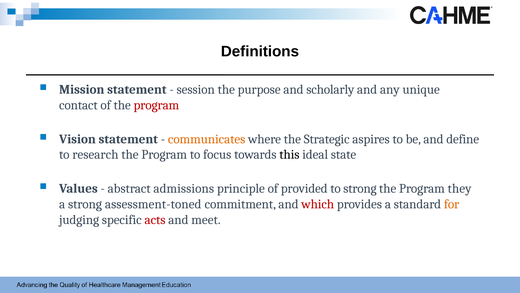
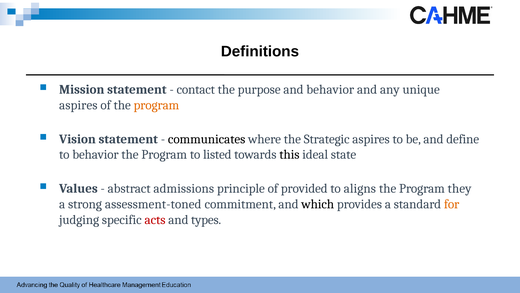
session: session -> contact (196, 89)
and scholarly: scholarly -> behavior (330, 89)
contact: contact -> aspires (78, 105)
program colour: red -> orange (156, 105)
communicates colour: orange -> black (207, 139)
to research: research -> behavior (95, 154)
focus: focus -> listed (217, 154)
to strong: strong -> aligns (360, 188)
which colour: red -> black (318, 204)
meet: meet -> types (206, 219)
